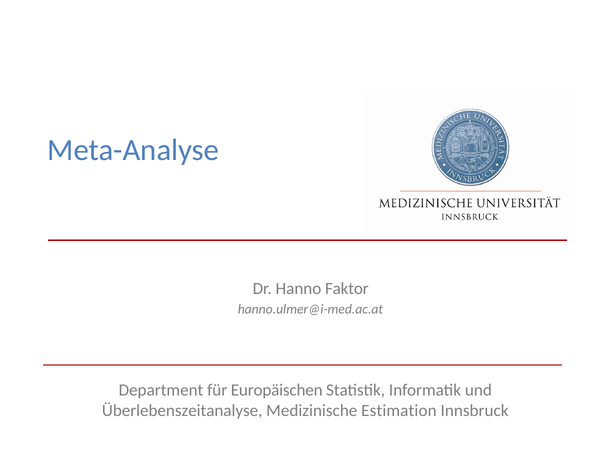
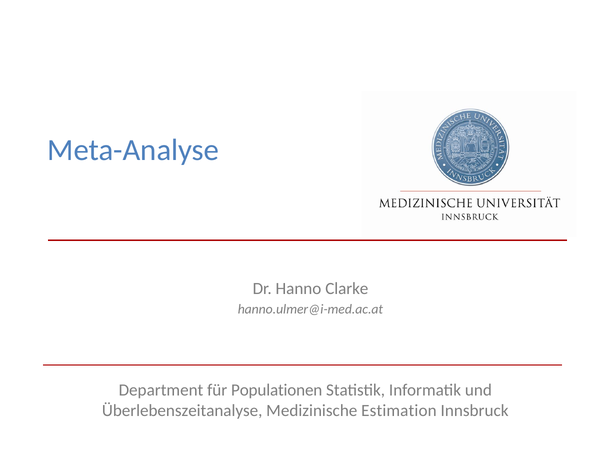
Faktor: Faktor -> Clarke (347, 289)
Europäischen: Europäischen -> Populationen (277, 390)
